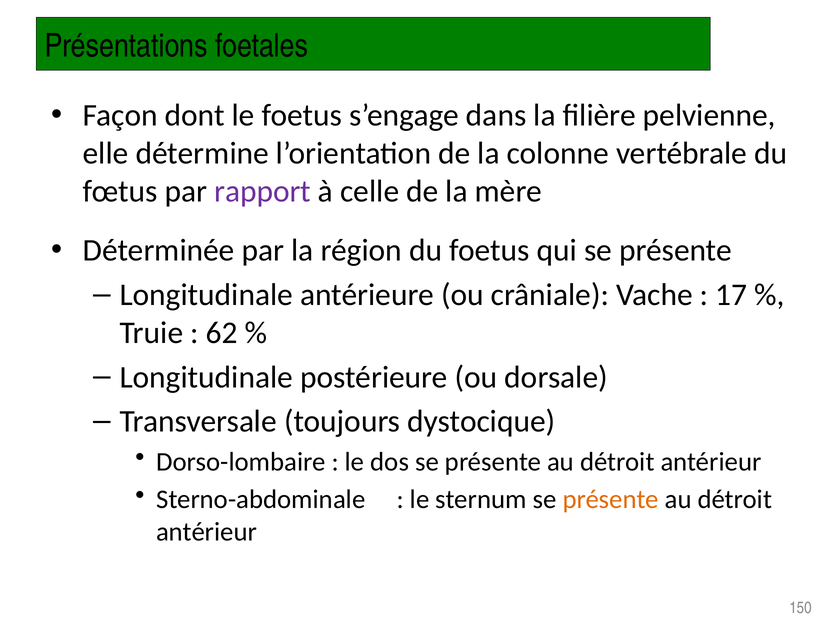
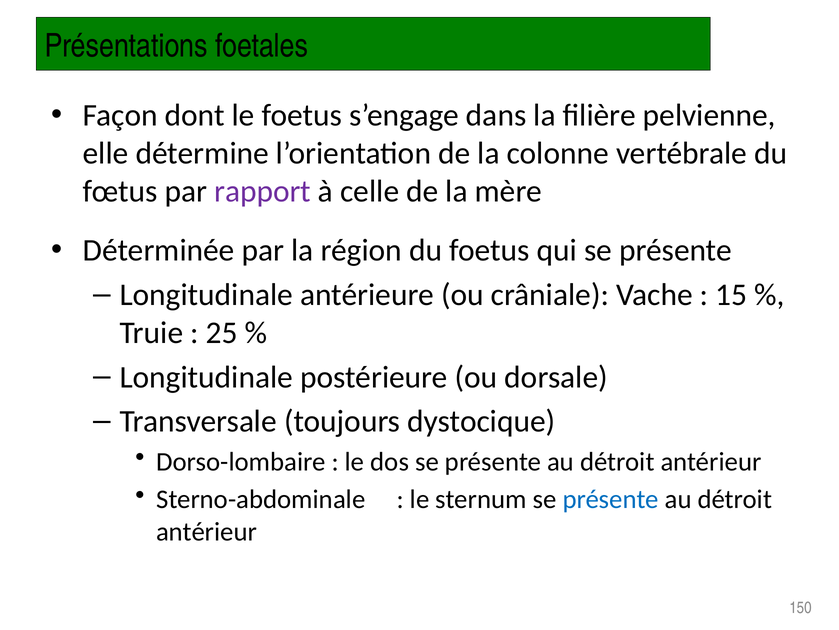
17: 17 -> 15 (731, 295)
62: 62 -> 25 (222, 332)
présente colour: orange -> blue (611, 499)
